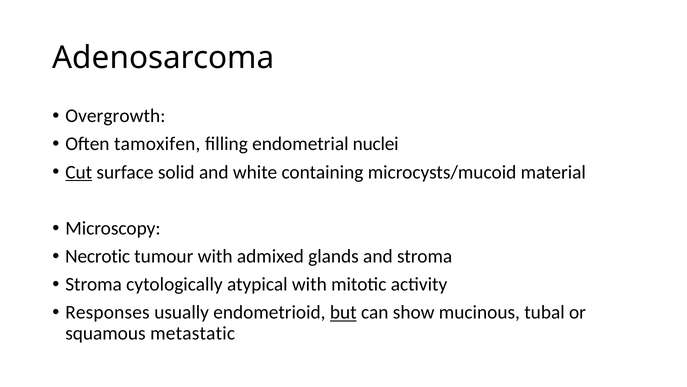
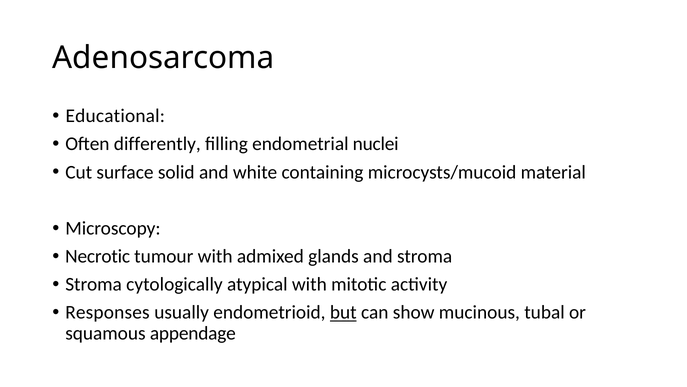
Overgrowth: Overgrowth -> Educational (115, 116)
tamoxifen: tamoxifen -> differently (157, 144)
Cut underline: present -> none (79, 172)
metastatic: metastatic -> appendage (193, 333)
